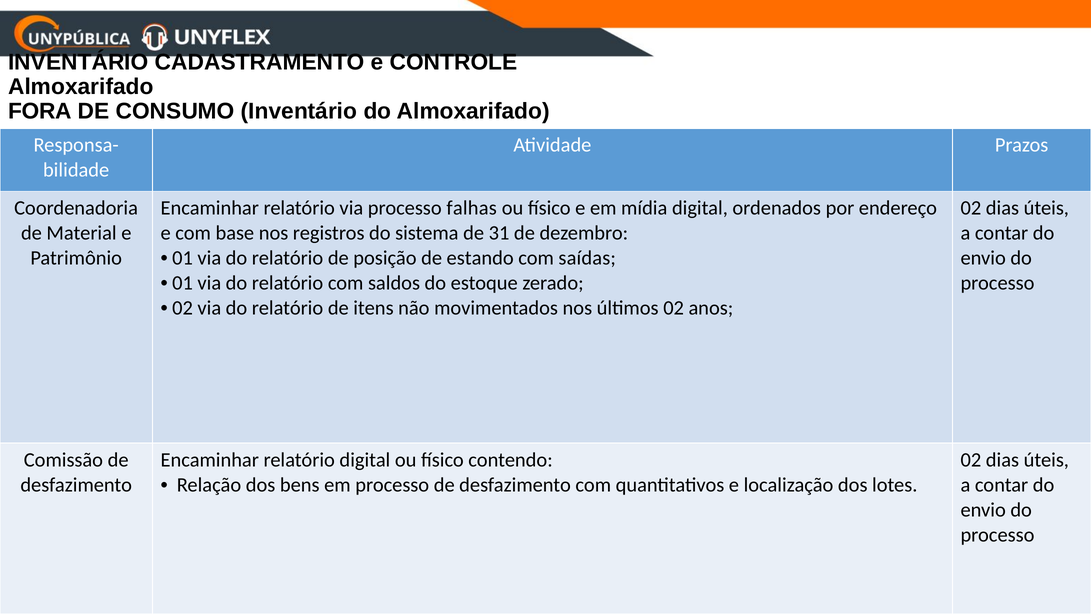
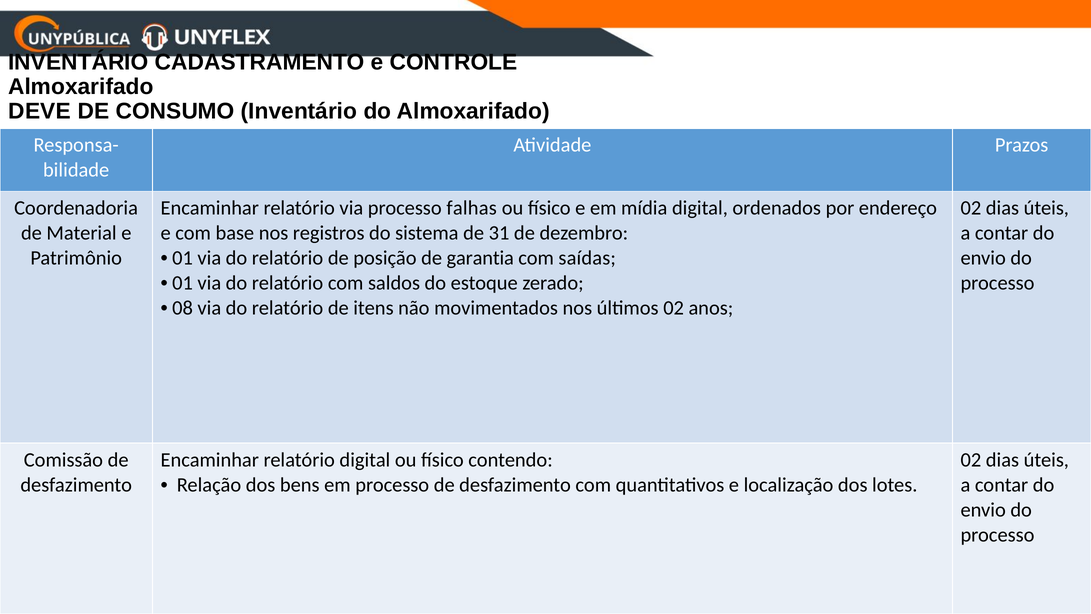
FORA: FORA -> DEVE (40, 111)
estando: estando -> garantia (480, 258)
02: 02 -> 08 (183, 308)
